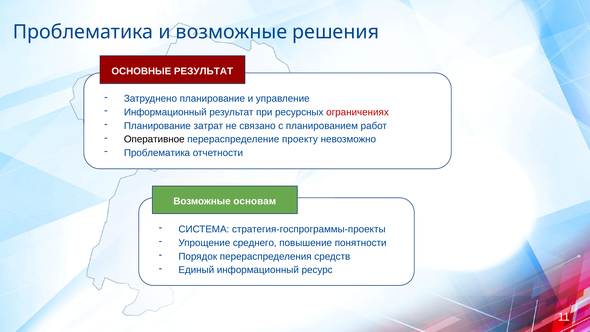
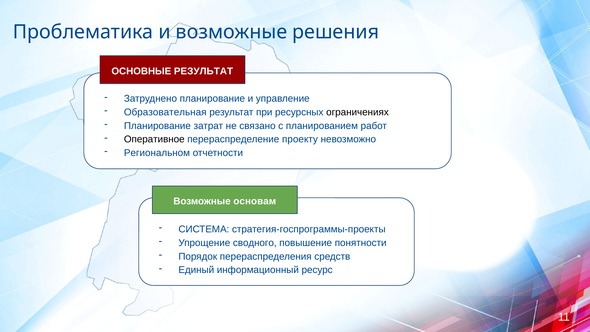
Информационный: Информационный -> Образовательная (165, 112)
ограничениях colour: red -> black (357, 112)
Проблематика: Проблематика -> Региональном (157, 153)
среднего: среднего -> сводного (255, 243)
